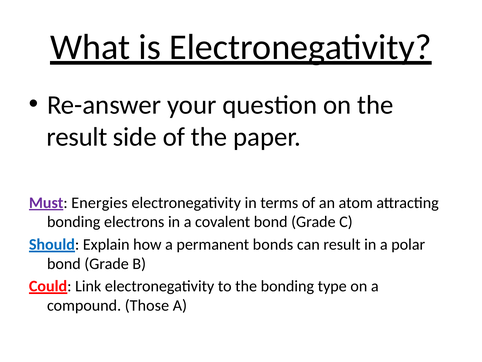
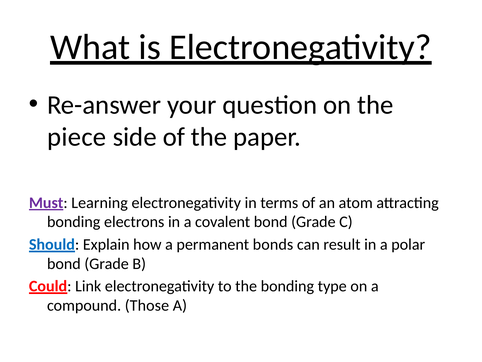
result: result -> piece (77, 137)
Energies: Energies -> Learning (100, 202)
